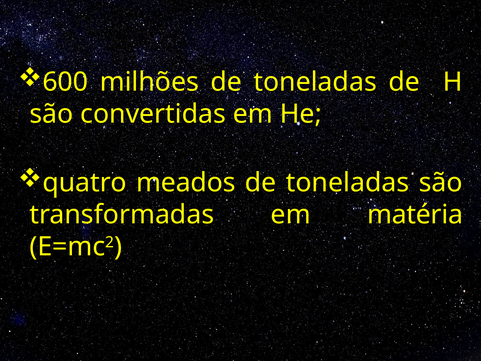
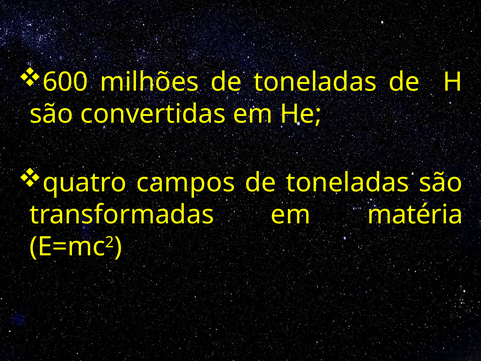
meados: meados -> campos (186, 182)
